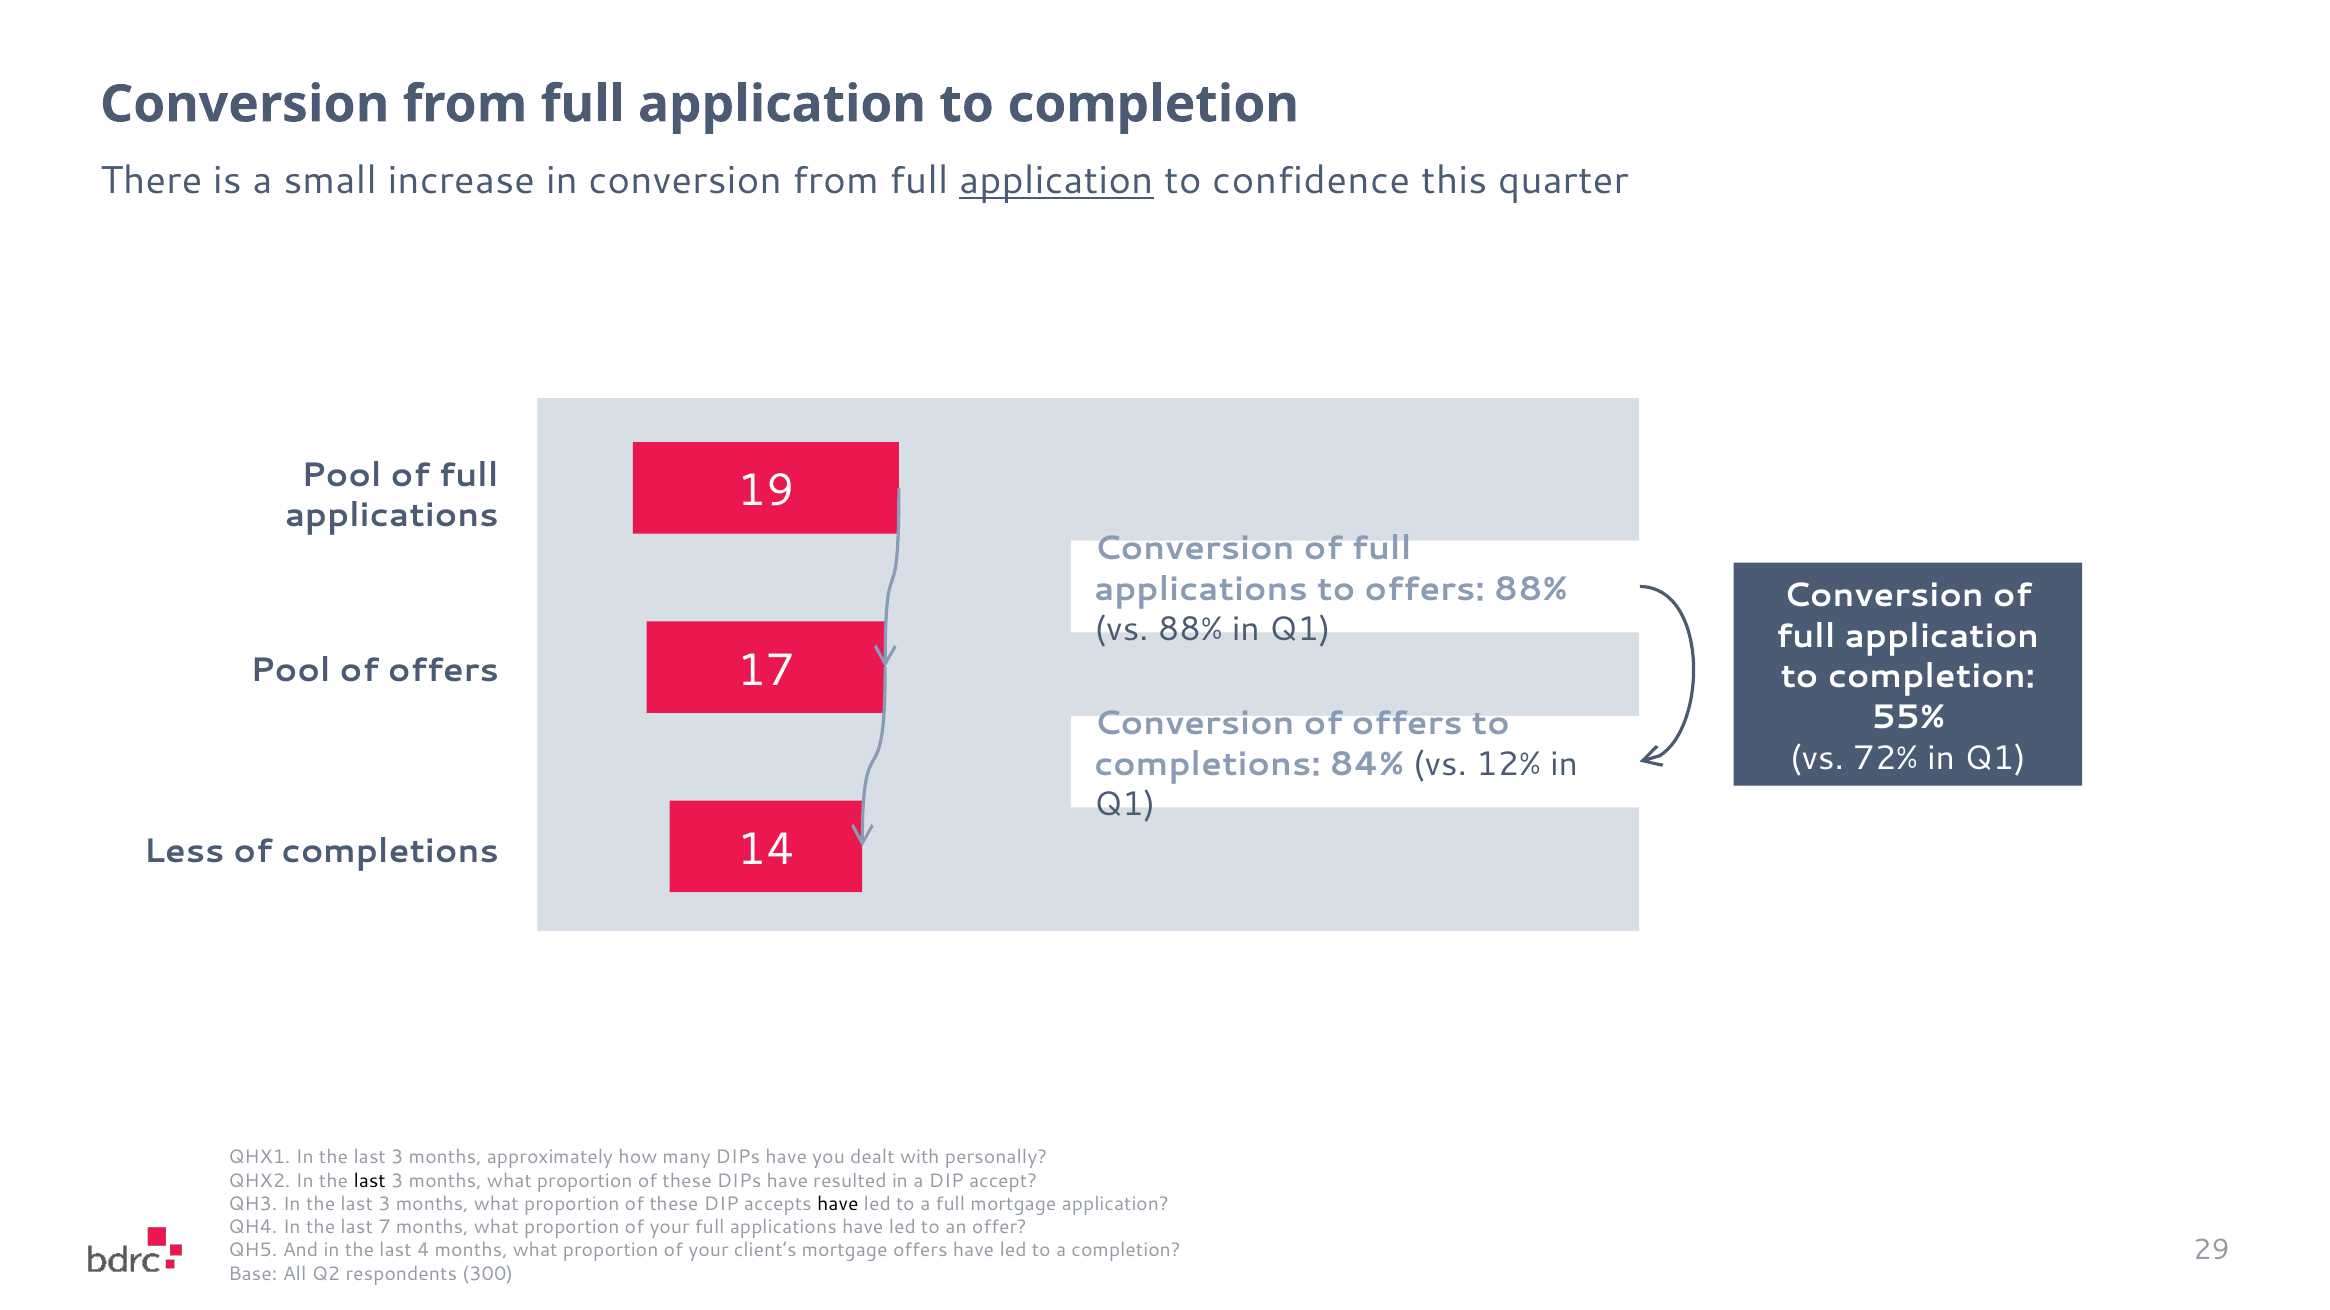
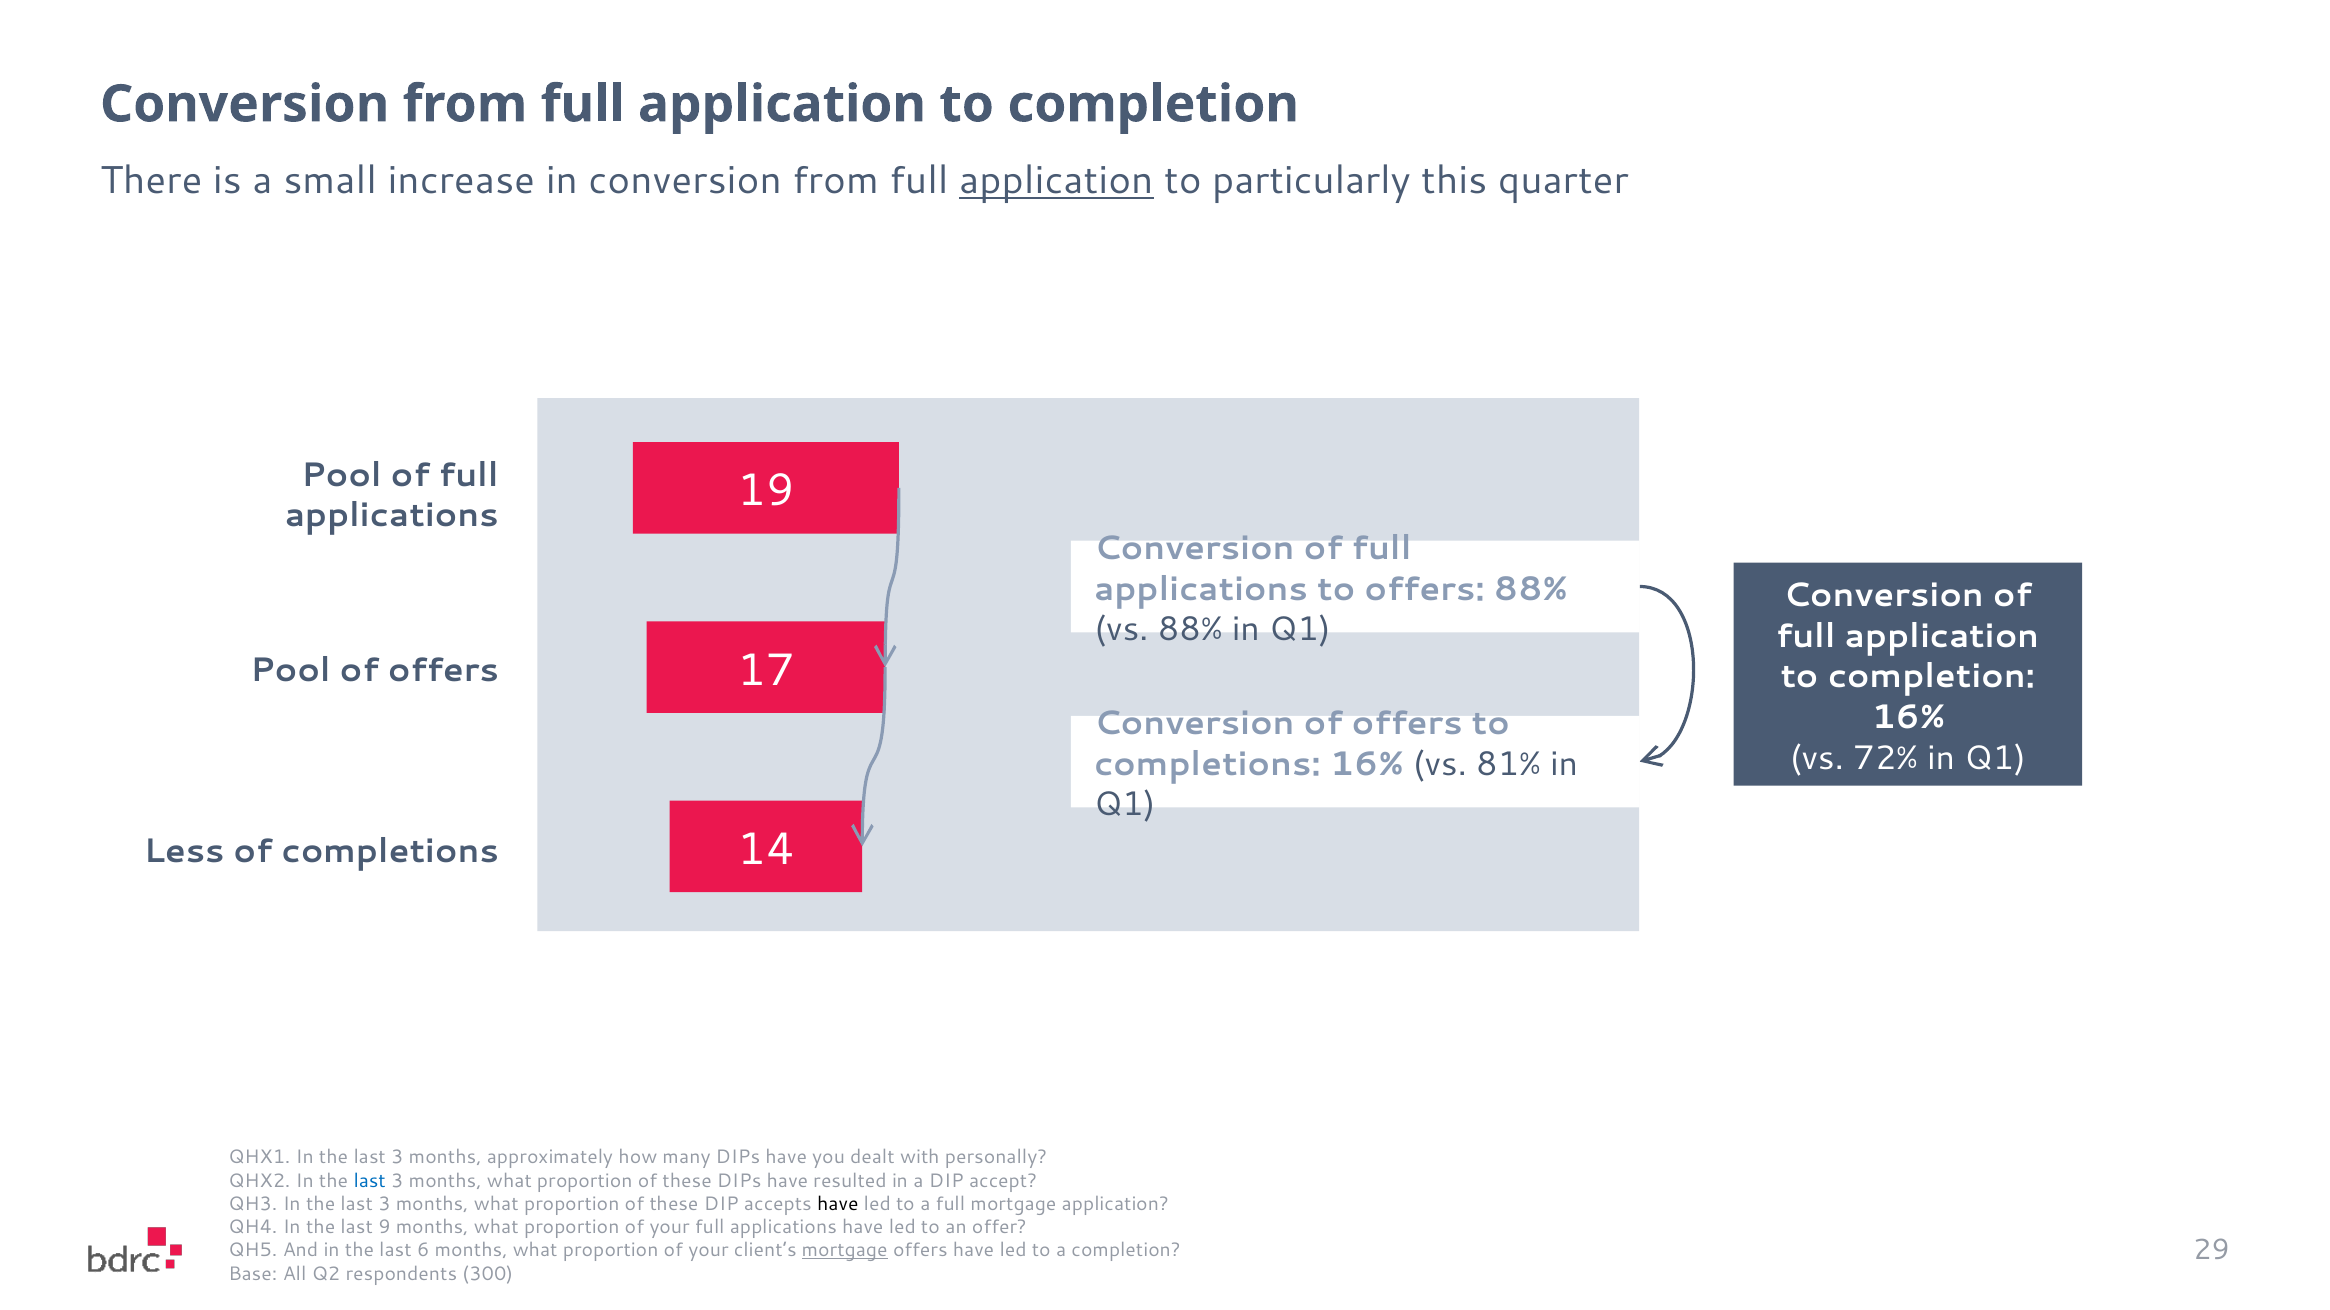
confidence: confidence -> particularly (1311, 181)
55%: 55% -> 16% (1908, 718)
completions 84%: 84% -> 16% (1366, 764)
12%: 12% -> 81% (1509, 764)
last colour: black -> blue (370, 1181)
7: 7 -> 9 (385, 1228)
4: 4 -> 6 (423, 1251)
mortgage underline: none -> present (845, 1251)
